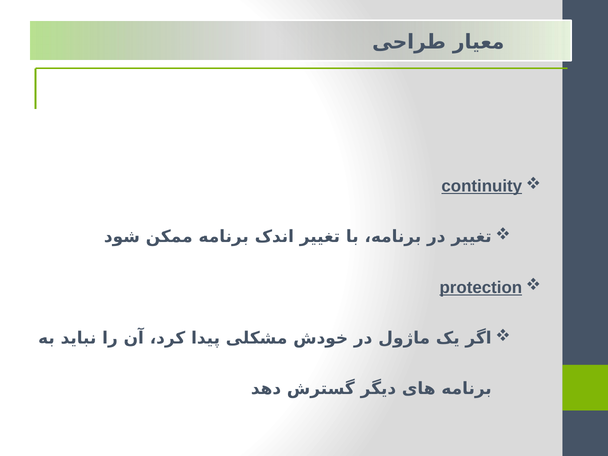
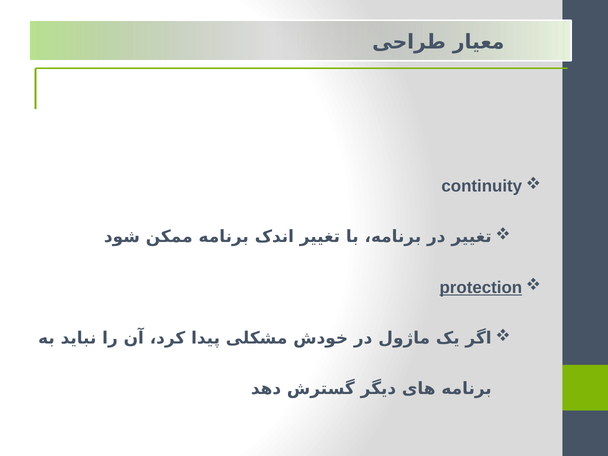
continuity underline: present -> none (482, 186)
